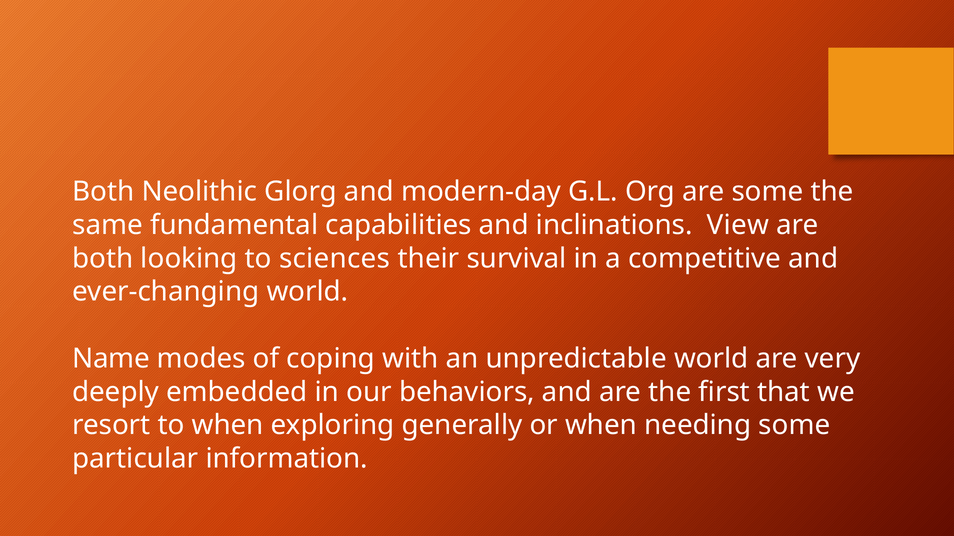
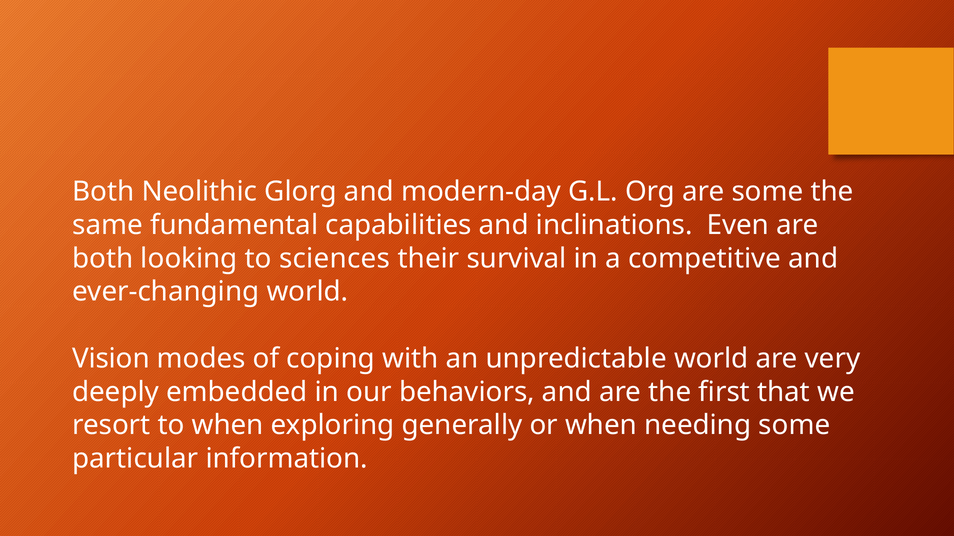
View: View -> Even (738, 225)
Name: Name -> Vision (111, 359)
